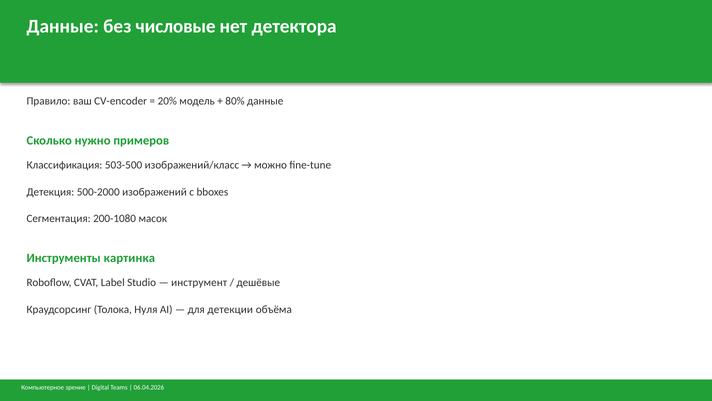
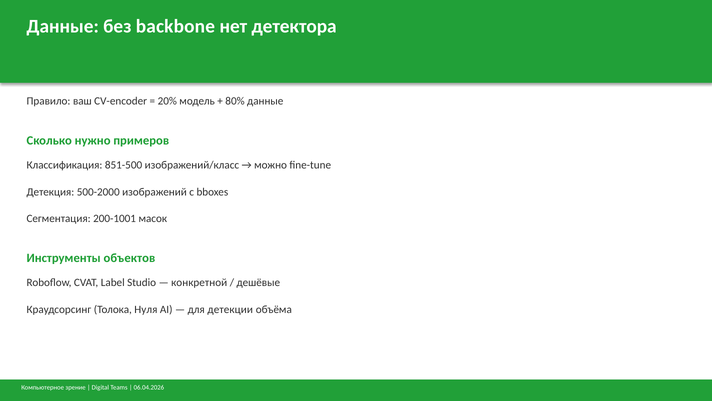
числовые: числовые -> backbone (175, 26)
503-500: 503-500 -> 851-500 (124, 165)
200-1080: 200-1080 -> 200-1001 (115, 218)
картинка: картинка -> объектов (129, 258)
инструмент: инструмент -> конкретной (199, 282)
